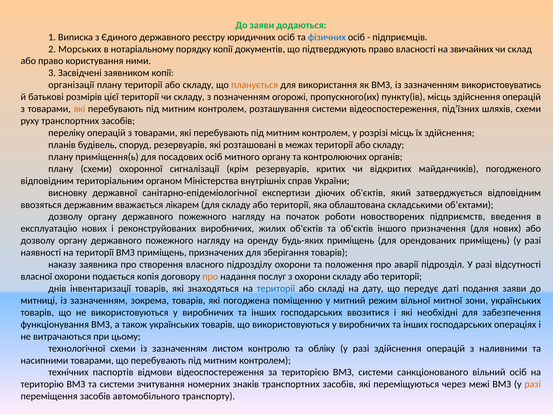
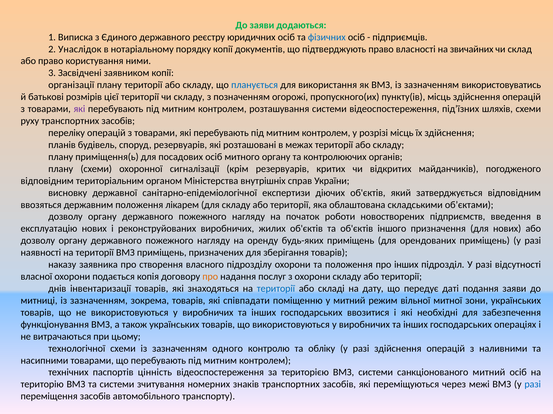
Морських: Морських -> Унаслідок (80, 49)
планується colour: orange -> blue (255, 85)
які colour: orange -> purple (79, 109)
державним вважається: вважається -> положення (139, 205)
про аварії: аварії -> інших (406, 265)
погоджена: погоджена -> співпадати (246, 301)
листом: листом -> одного (228, 349)
відмови: відмови -> цінність (155, 373)
санкціонованого вільний: вільний -> митний (489, 373)
разі colour: orange -> blue (533, 385)
